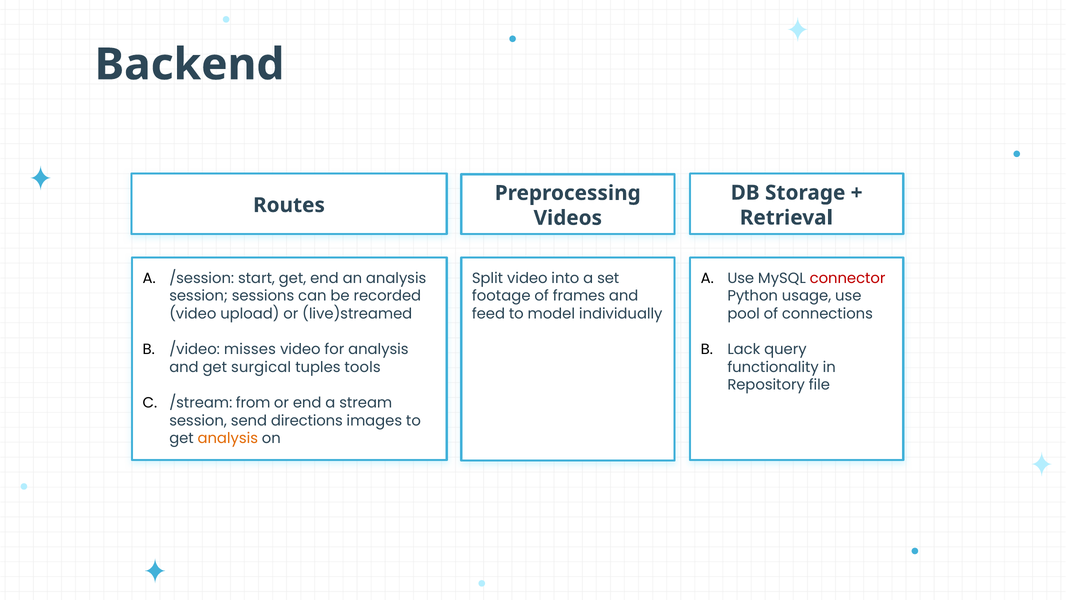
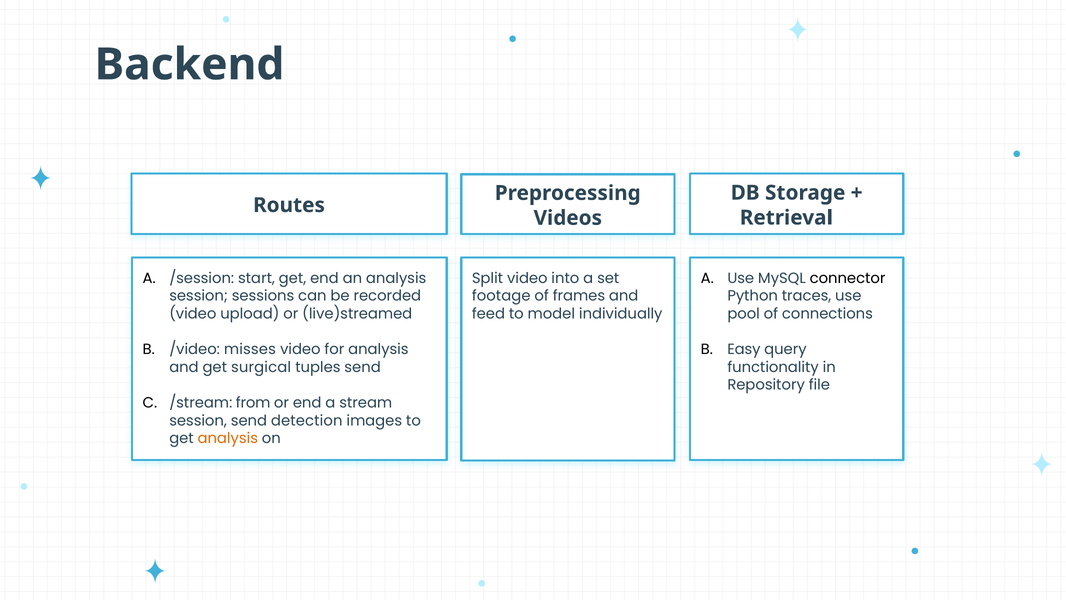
connector colour: red -> black (848, 278)
usage: usage -> traces (807, 296)
Lack: Lack -> Easy (744, 349)
tuples tools: tools -> send (363, 367)
directions: directions -> detection (307, 420)
